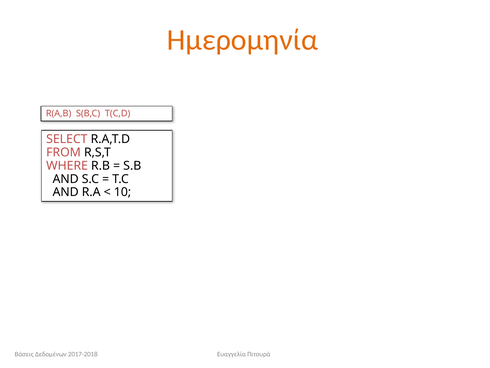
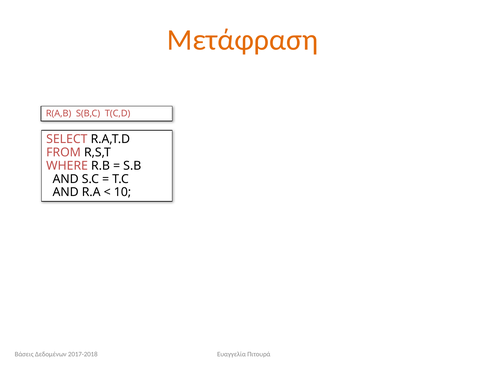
Ημερομηνία: Ημερομηνία -> Μετάφραση (242, 40)
